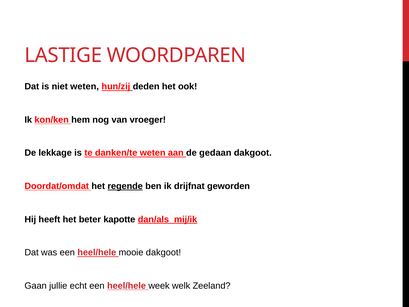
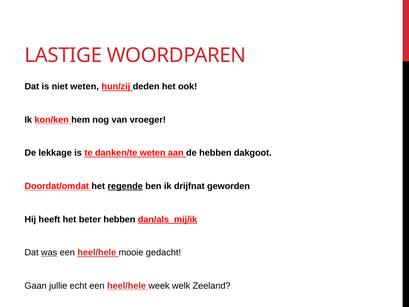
de gedaan: gedaan -> hebben (215, 153)
beter kapotte: kapotte -> hebben (119, 219)
was underline: none -> present (49, 252)
mooie dakgoot: dakgoot -> gedacht (163, 252)
